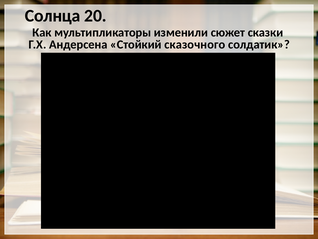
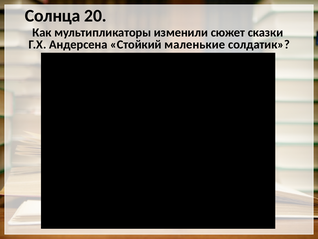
сказочного: сказочного -> маленькие (195, 44)
